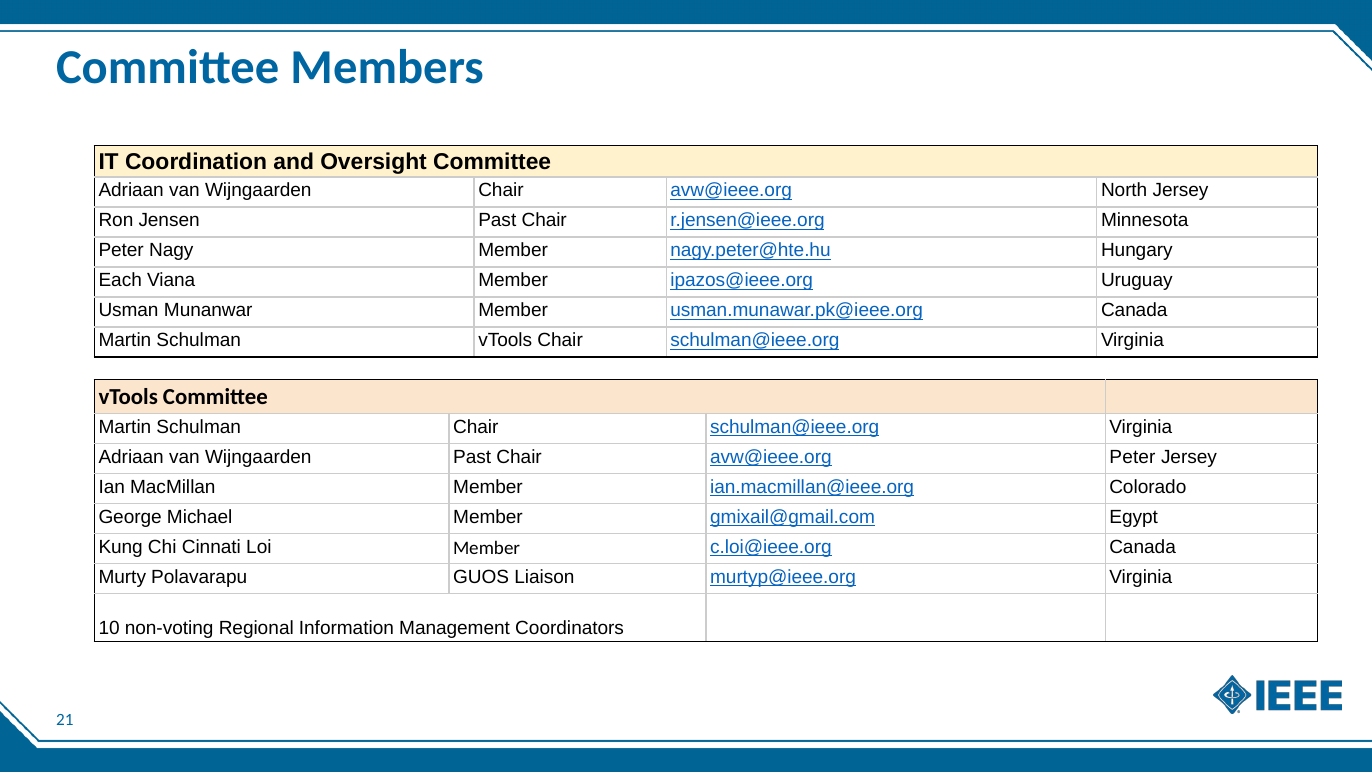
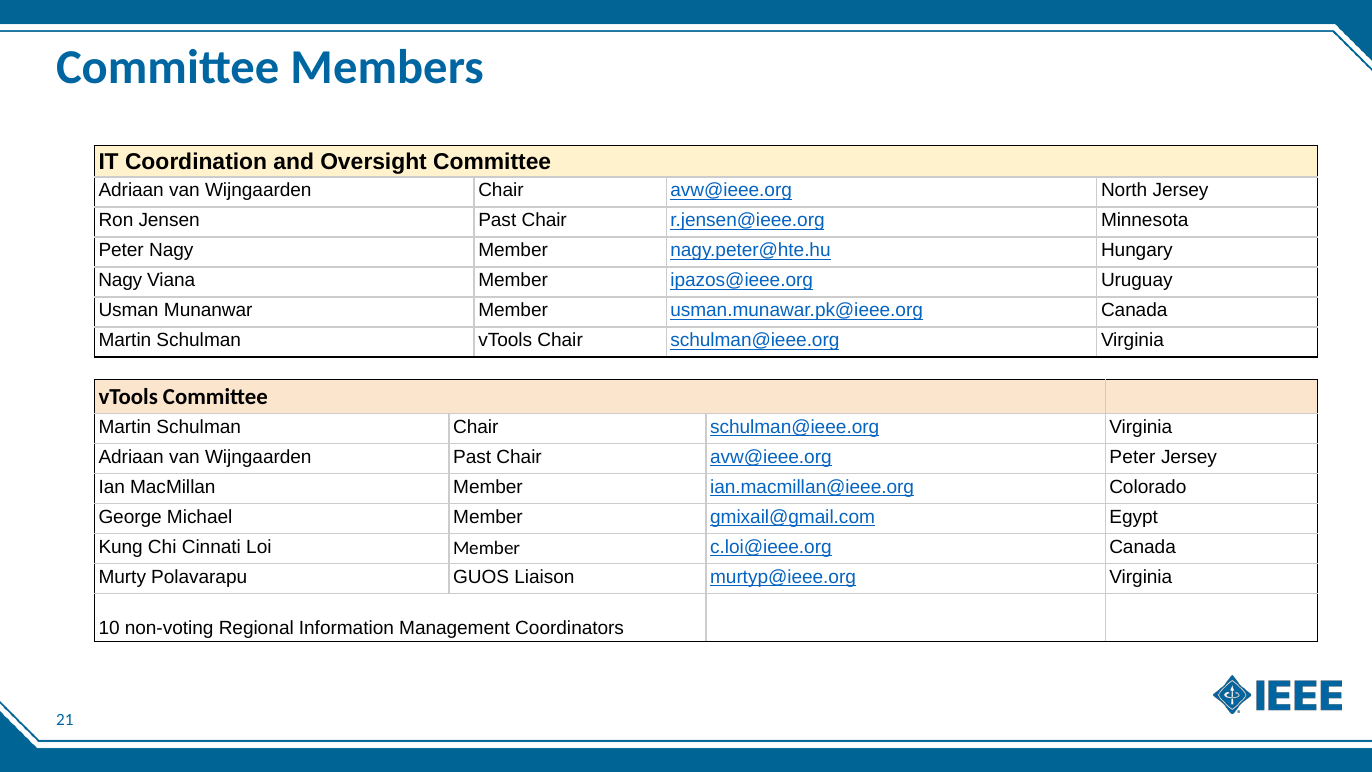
Each: Each -> Nagy (120, 281)
